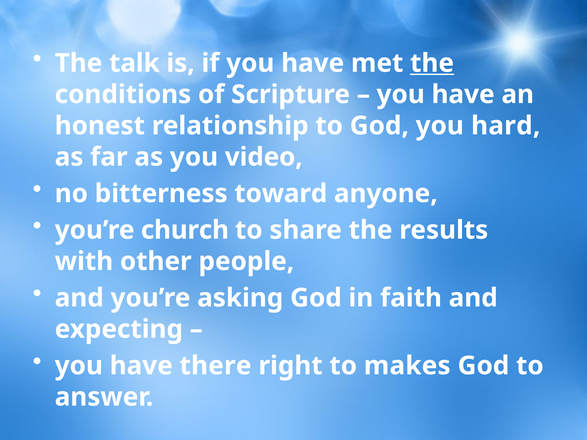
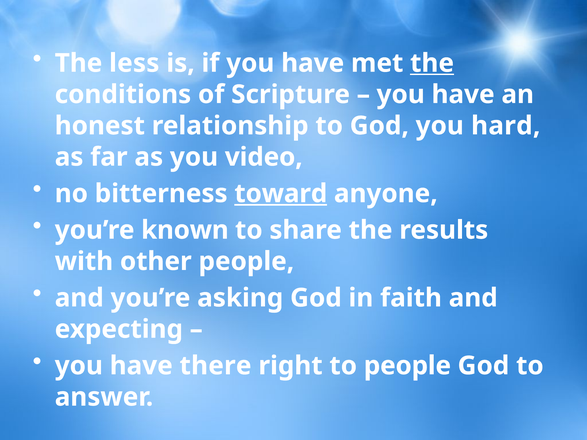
talk: talk -> less (134, 63)
toward underline: none -> present (281, 194)
church: church -> known (185, 230)
to makes: makes -> people (407, 366)
